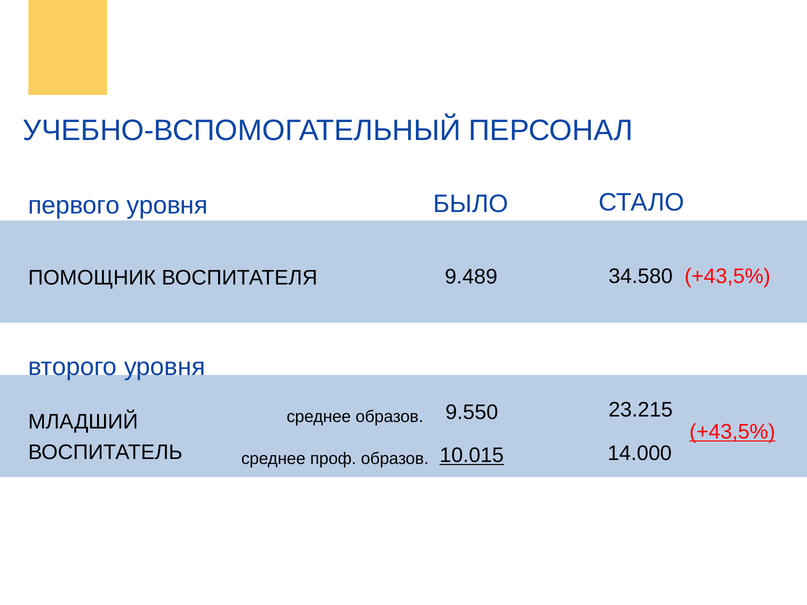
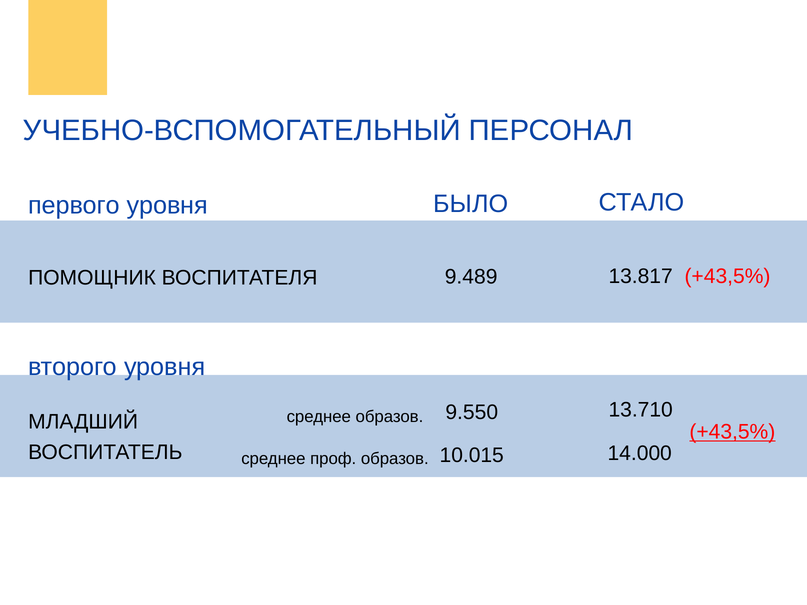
34.580: 34.580 -> 13.817 (641, 277)
23.215: 23.215 -> 13.710 (641, 410)
10.015 underline: present -> none (472, 456)
